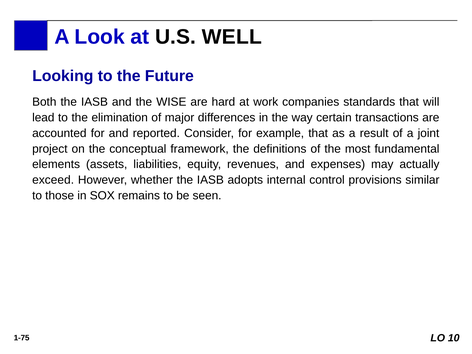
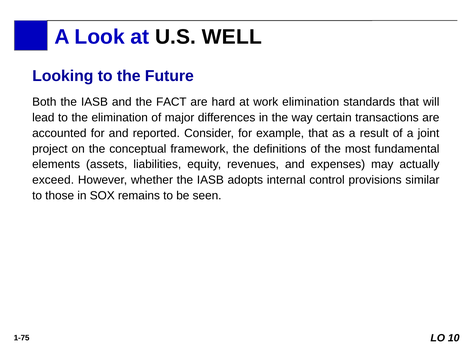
WISE: WISE -> FACT (171, 102)
work companies: companies -> elimination (311, 102)
